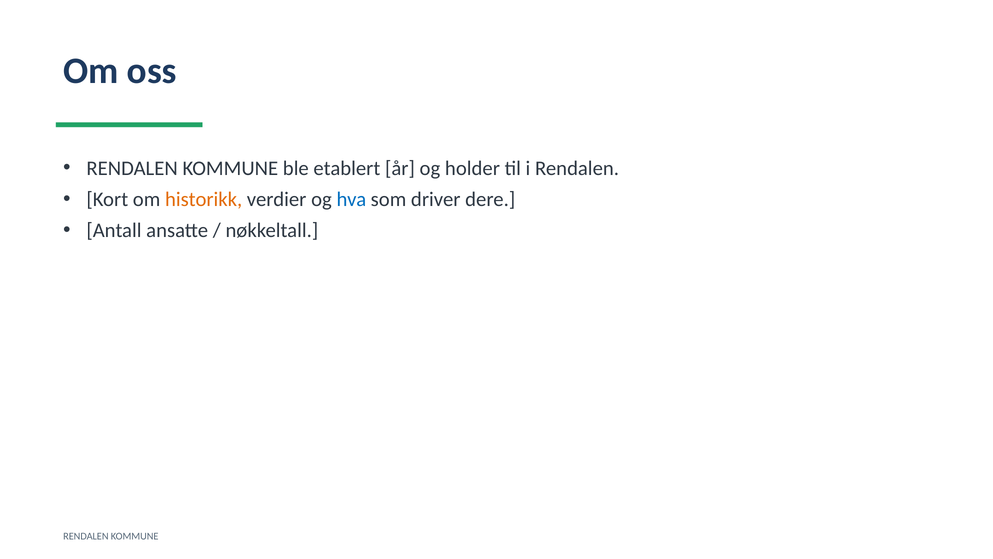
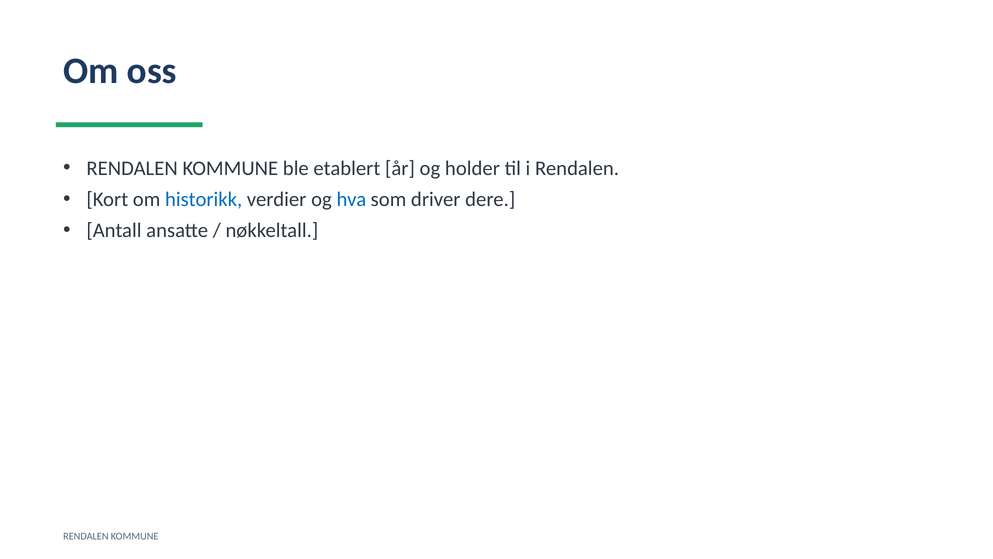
historikk colour: orange -> blue (204, 199)
